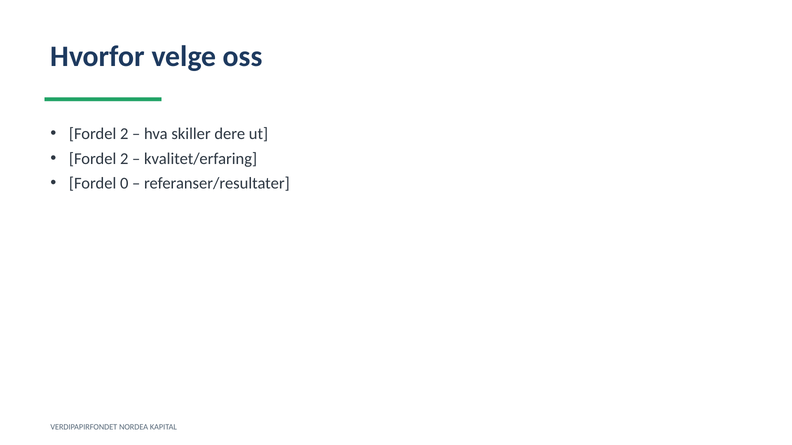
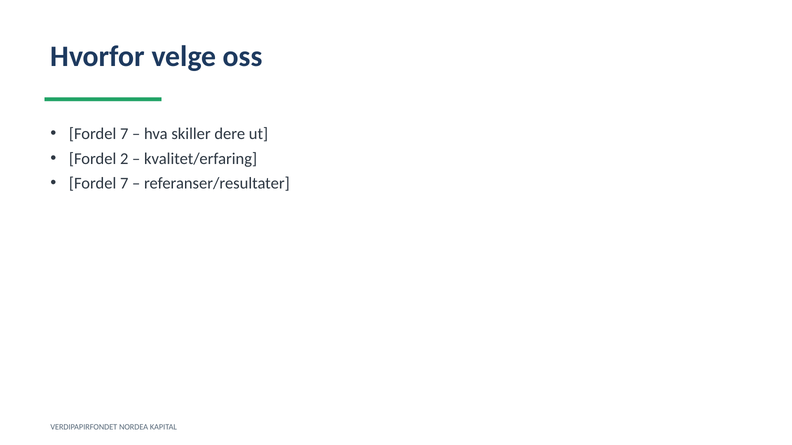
2: 2 -> 7 (124, 134)
0: 0 -> 7 (124, 184)
